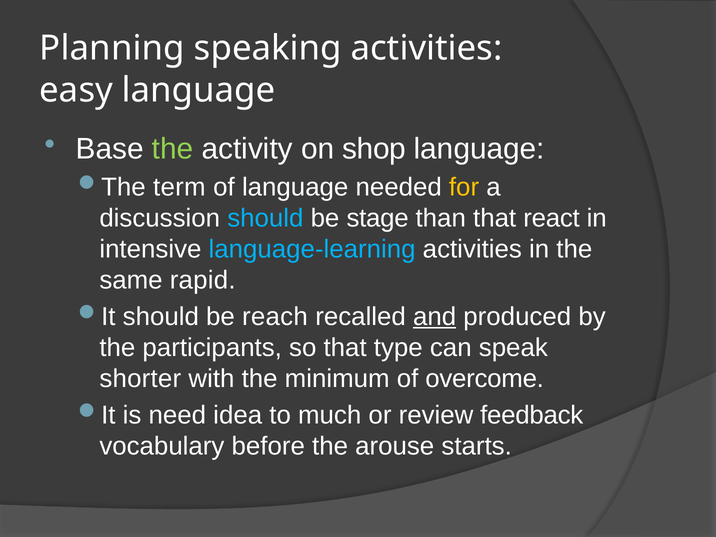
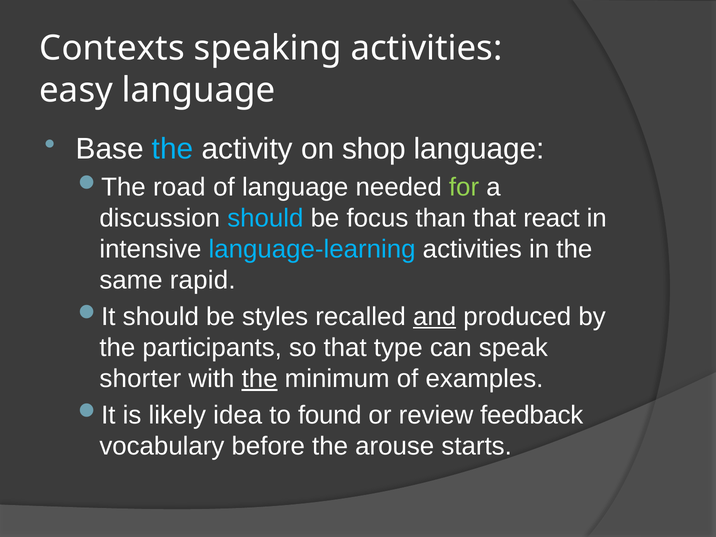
Planning: Planning -> Contexts (112, 48)
the colour: light green -> light blue (173, 149)
term: term -> road (179, 187)
for colour: yellow -> light green (464, 187)
stage: stage -> focus (377, 218)
reach: reach -> styles (275, 317)
the underline: none -> present (260, 379)
overcome: overcome -> examples (484, 379)
need: need -> likely (177, 415)
much: much -> found (330, 415)
